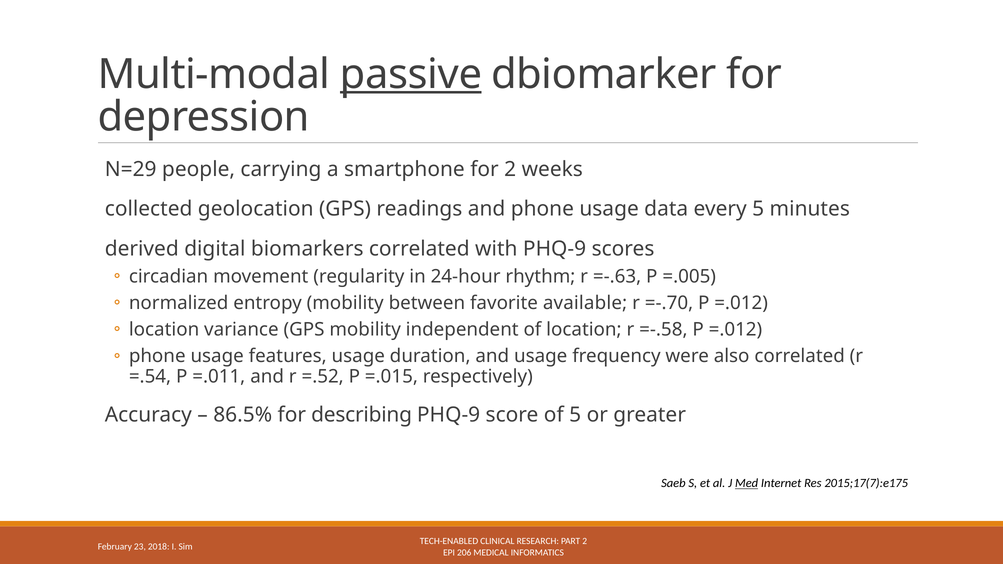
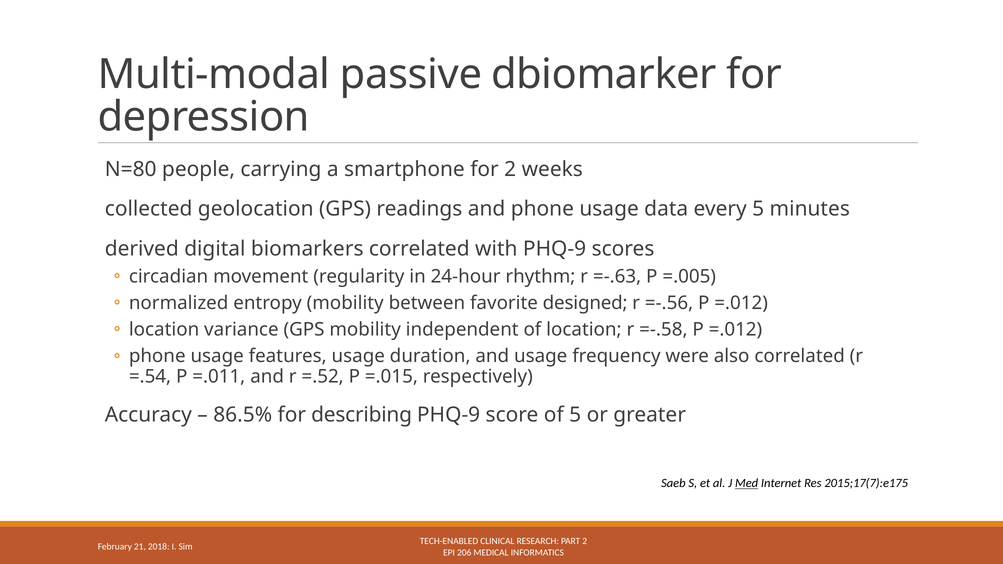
passive underline: present -> none (411, 74)
N=29: N=29 -> N=80 (131, 169)
available: available -> designed (585, 303)
=-.70: =-.70 -> =-.56 (669, 303)
23: 23 -> 21 (140, 547)
